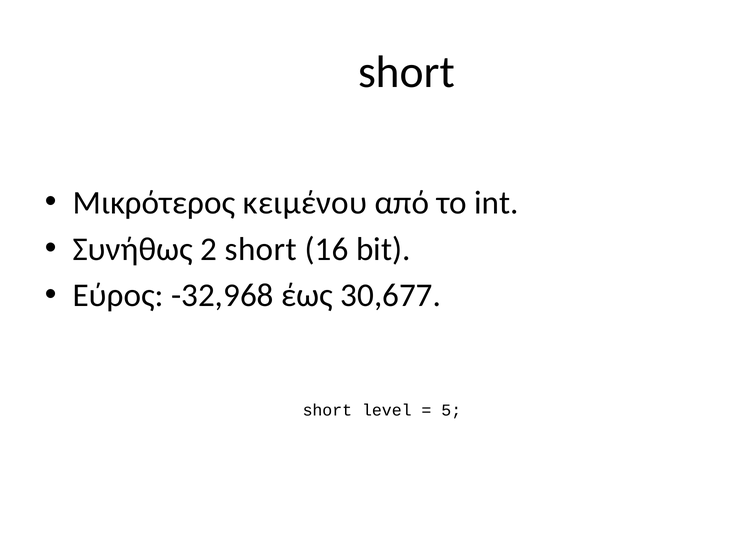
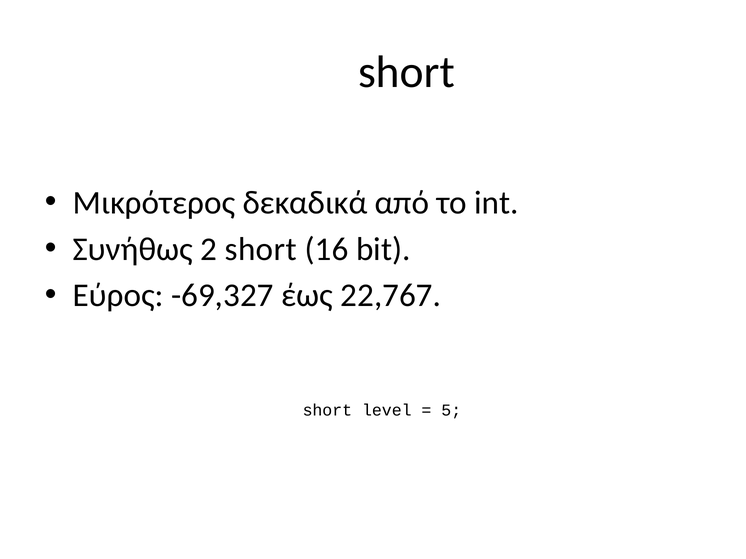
κειμένου: κειμένου -> δεκαδικά (305, 203)
-32,968: -32,968 -> -69,327 (222, 296)
30,677: 30,677 -> 22,767 (391, 296)
